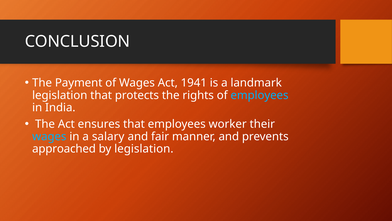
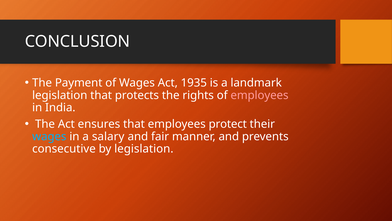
1941: 1941 -> 1935 (194, 83)
employees colour: light blue -> pink (260, 95)
worker: worker -> protect (228, 124)
approached: approached -> consecutive (64, 149)
